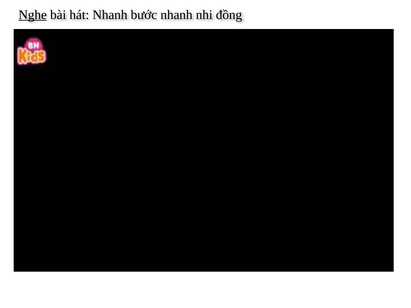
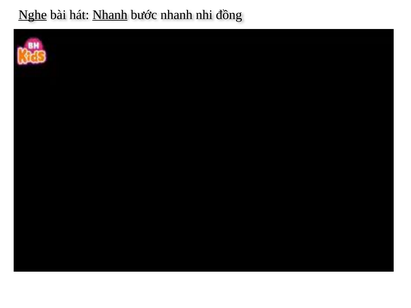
Nhanh underline: none -> present (110, 15)
